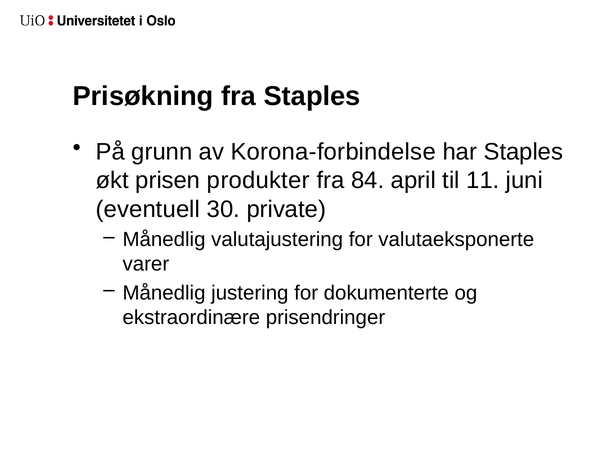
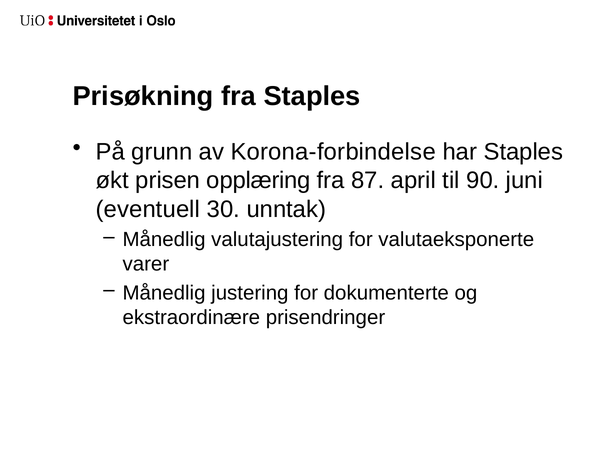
produkter: produkter -> opplæring (259, 181)
84: 84 -> 87 (368, 181)
11: 11 -> 90 (483, 181)
private: private -> unntak (286, 209)
